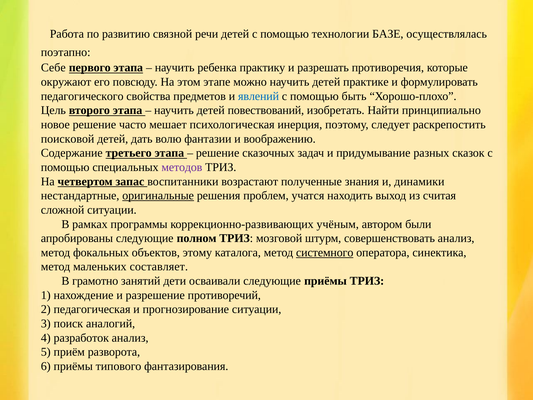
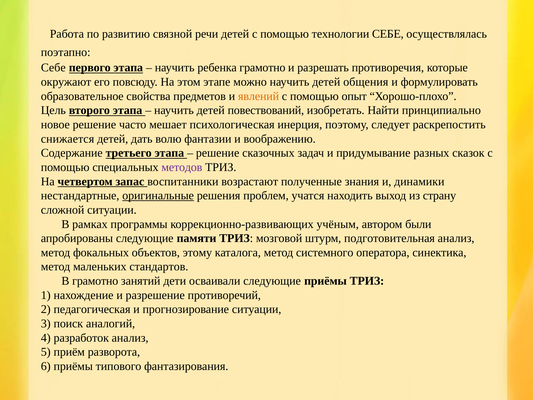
технологии БАЗЕ: БАЗЕ -> СЕБЕ (388, 34)
ребенка практику: практику -> грамотно (262, 68)
практике: практике -> общения (366, 82)
педагогического: педагогического -> образовательное (82, 96)
явлений colour: blue -> orange (259, 96)
быть: быть -> опыт (354, 96)
поисковой: поисковой -> снижается (68, 139)
считая: считая -> страну (439, 196)
полном: полном -> памяти (197, 238)
совершенствовать: совершенствовать -> подготовительная (390, 238)
системного underline: present -> none (325, 252)
составляет: составляет -> стандартов (159, 267)
